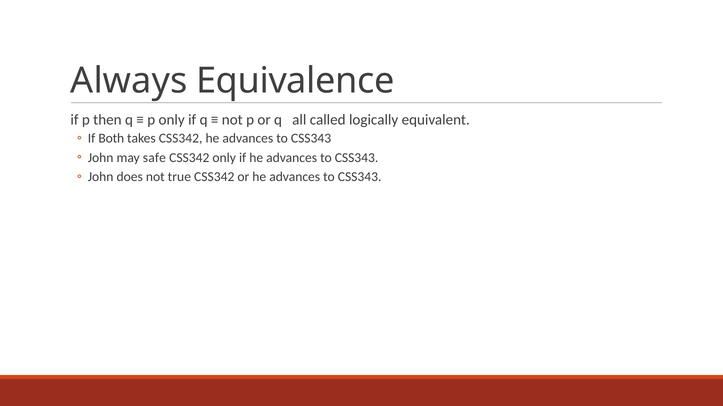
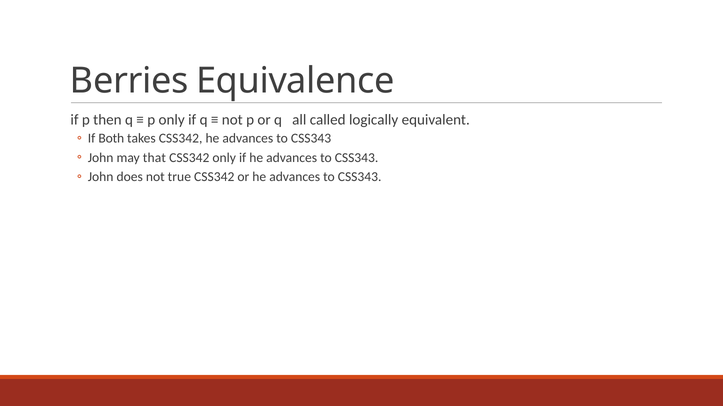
Always: Always -> Berries (129, 81)
safe: safe -> that (154, 158)
